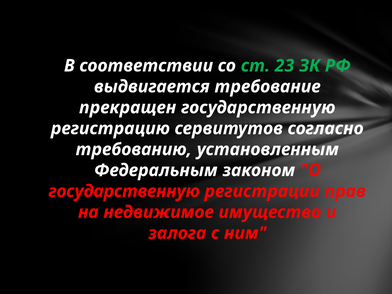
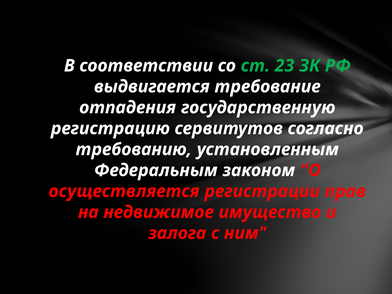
прекращен: прекращен -> отпадения (128, 108)
государственную: государственную -> осуществляется (124, 191)
